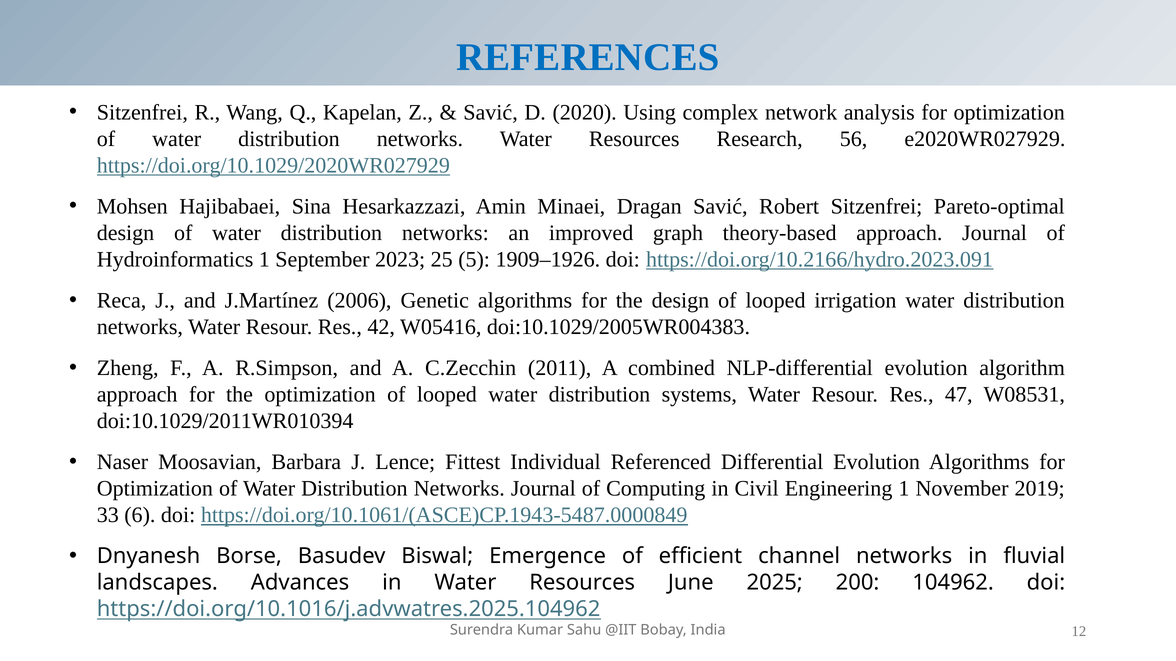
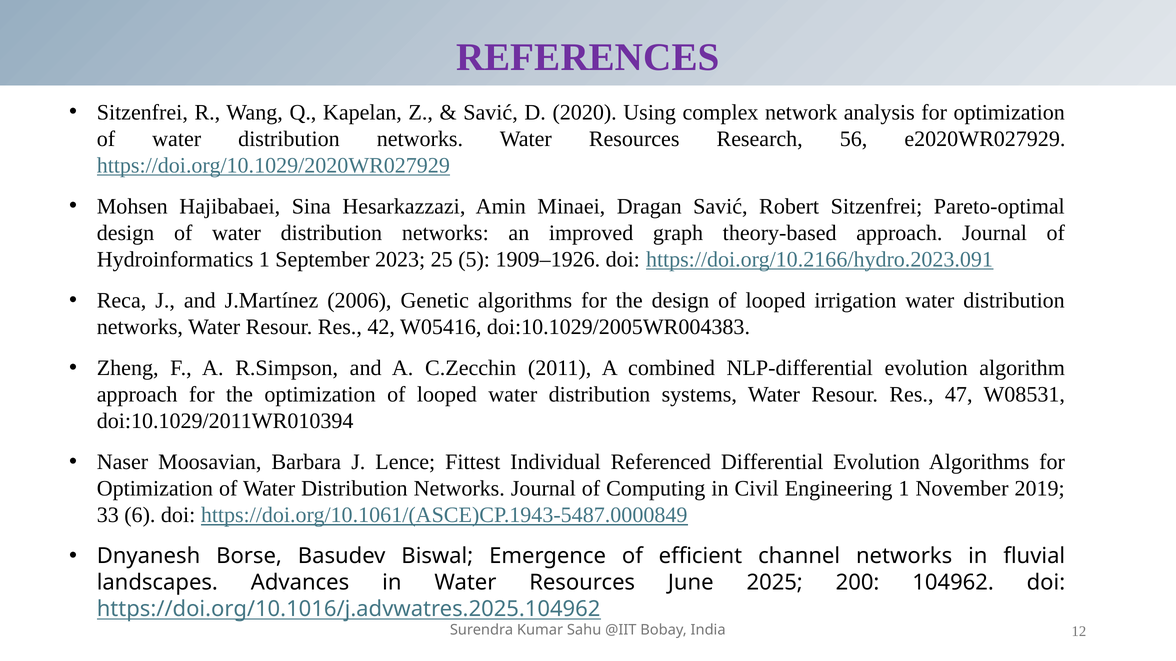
REFERENCES colour: blue -> purple (588, 57)
